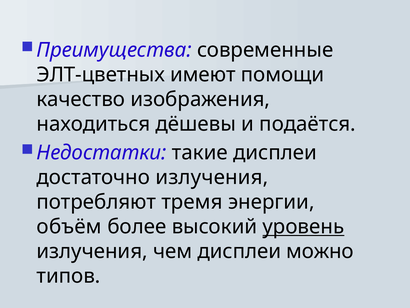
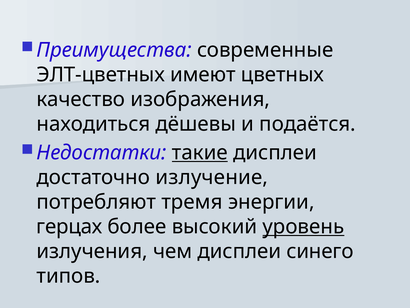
помощи: помощи -> цветных (283, 75)
такие underline: none -> present (200, 152)
достаточно излучения: излучения -> излучение (212, 177)
объём: объём -> герцах (69, 226)
можно: можно -> синего (320, 251)
